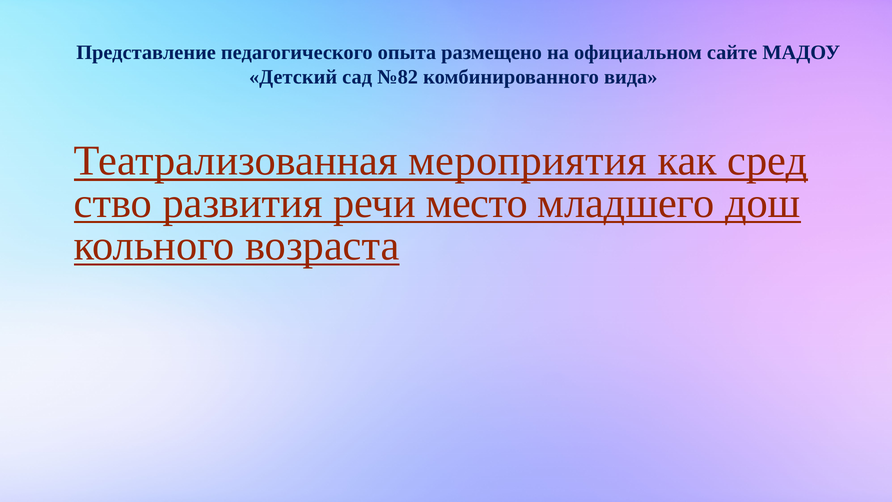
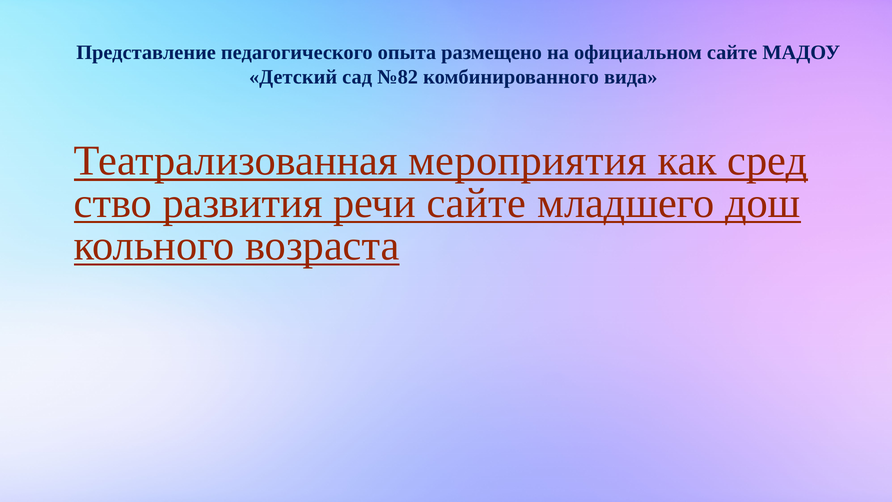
речи место: место -> сайте (476, 203)
